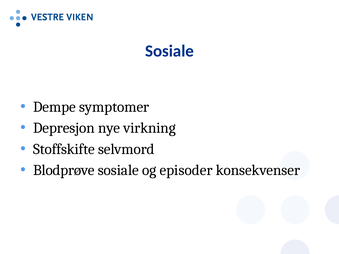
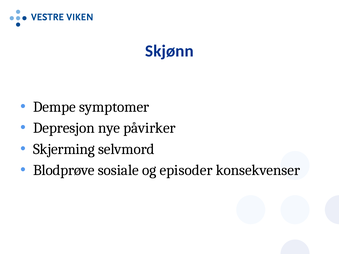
Sosiale: Sosiale -> Skjønn (169, 51)
virkning: virkning -> påvirker (149, 128)
Stoffskifte: Stoffskifte -> Skjerming (64, 149)
